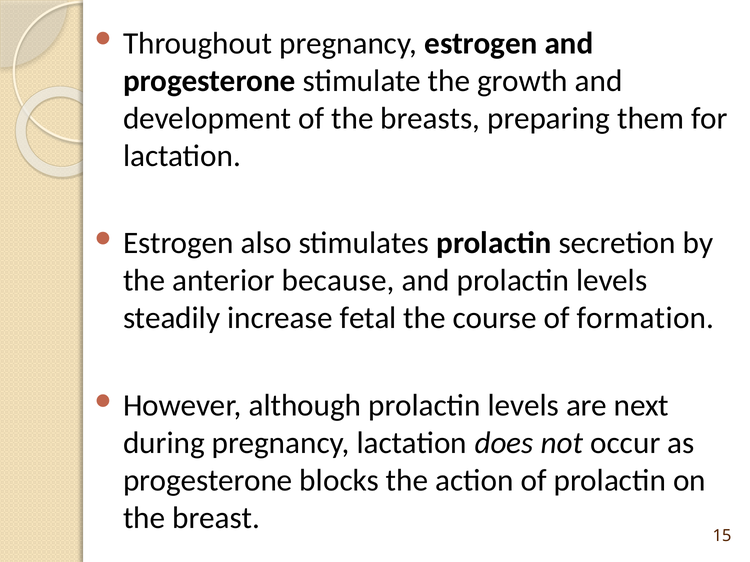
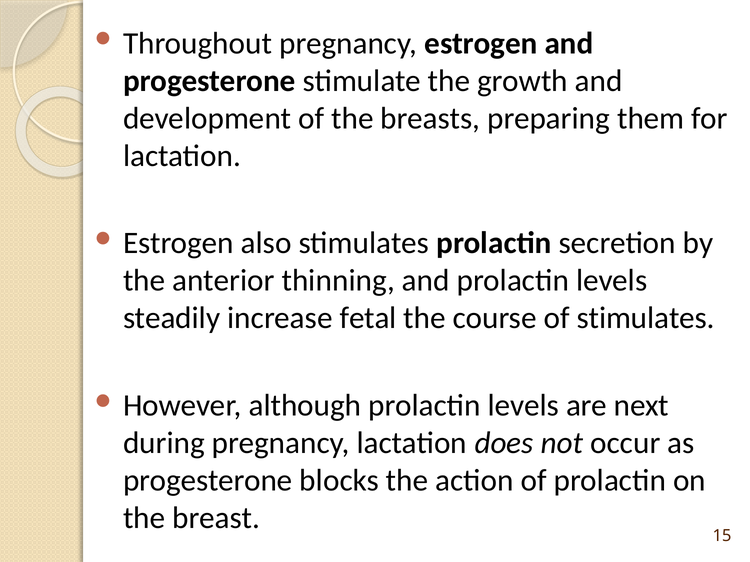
because: because -> thinning (338, 281)
of formation: formation -> stimulates (646, 318)
